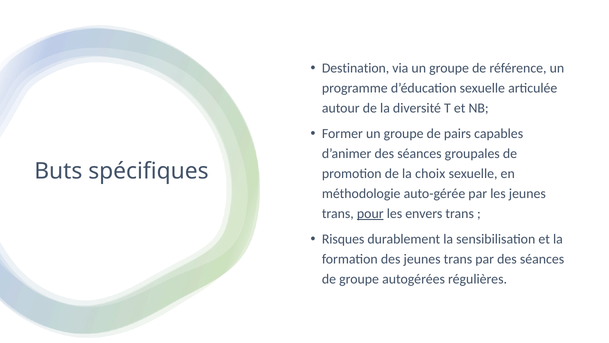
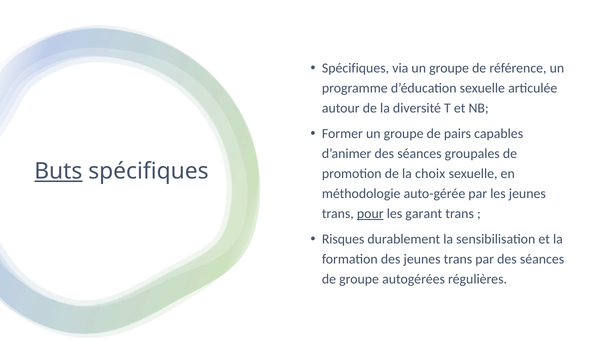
Destination: Destination -> Spécifiques (356, 68)
Buts underline: none -> present (58, 171)
envers: envers -> garant (424, 213)
